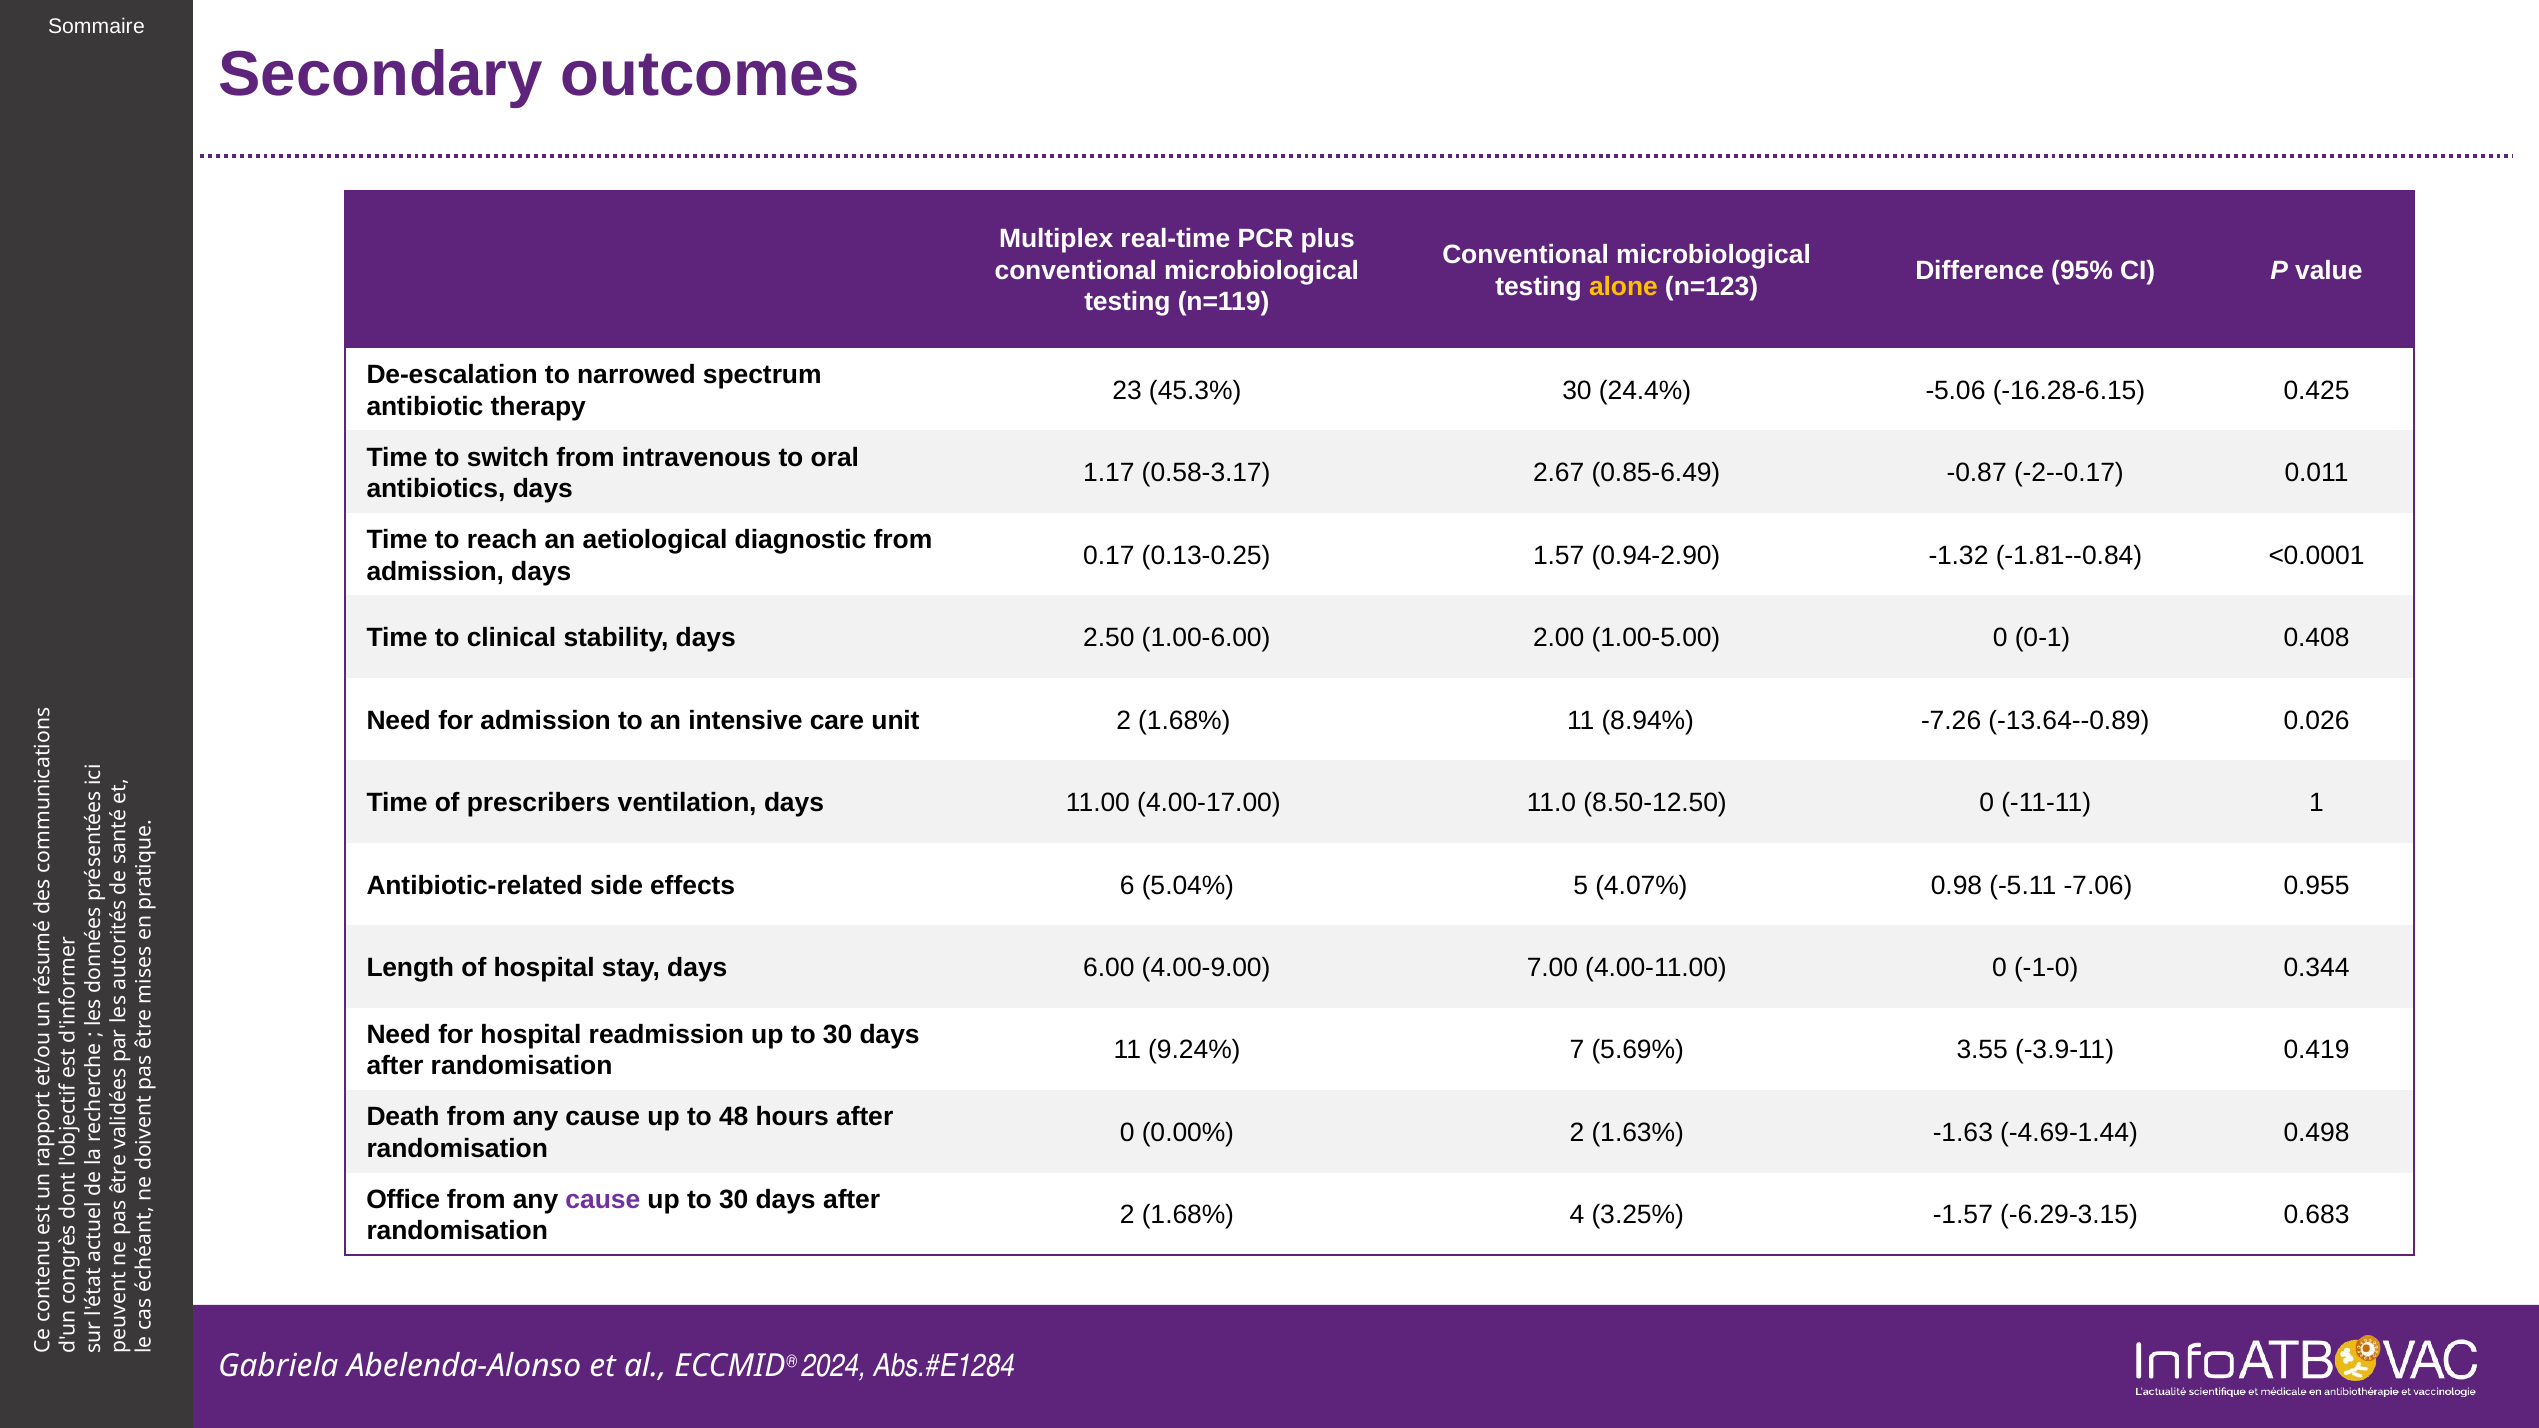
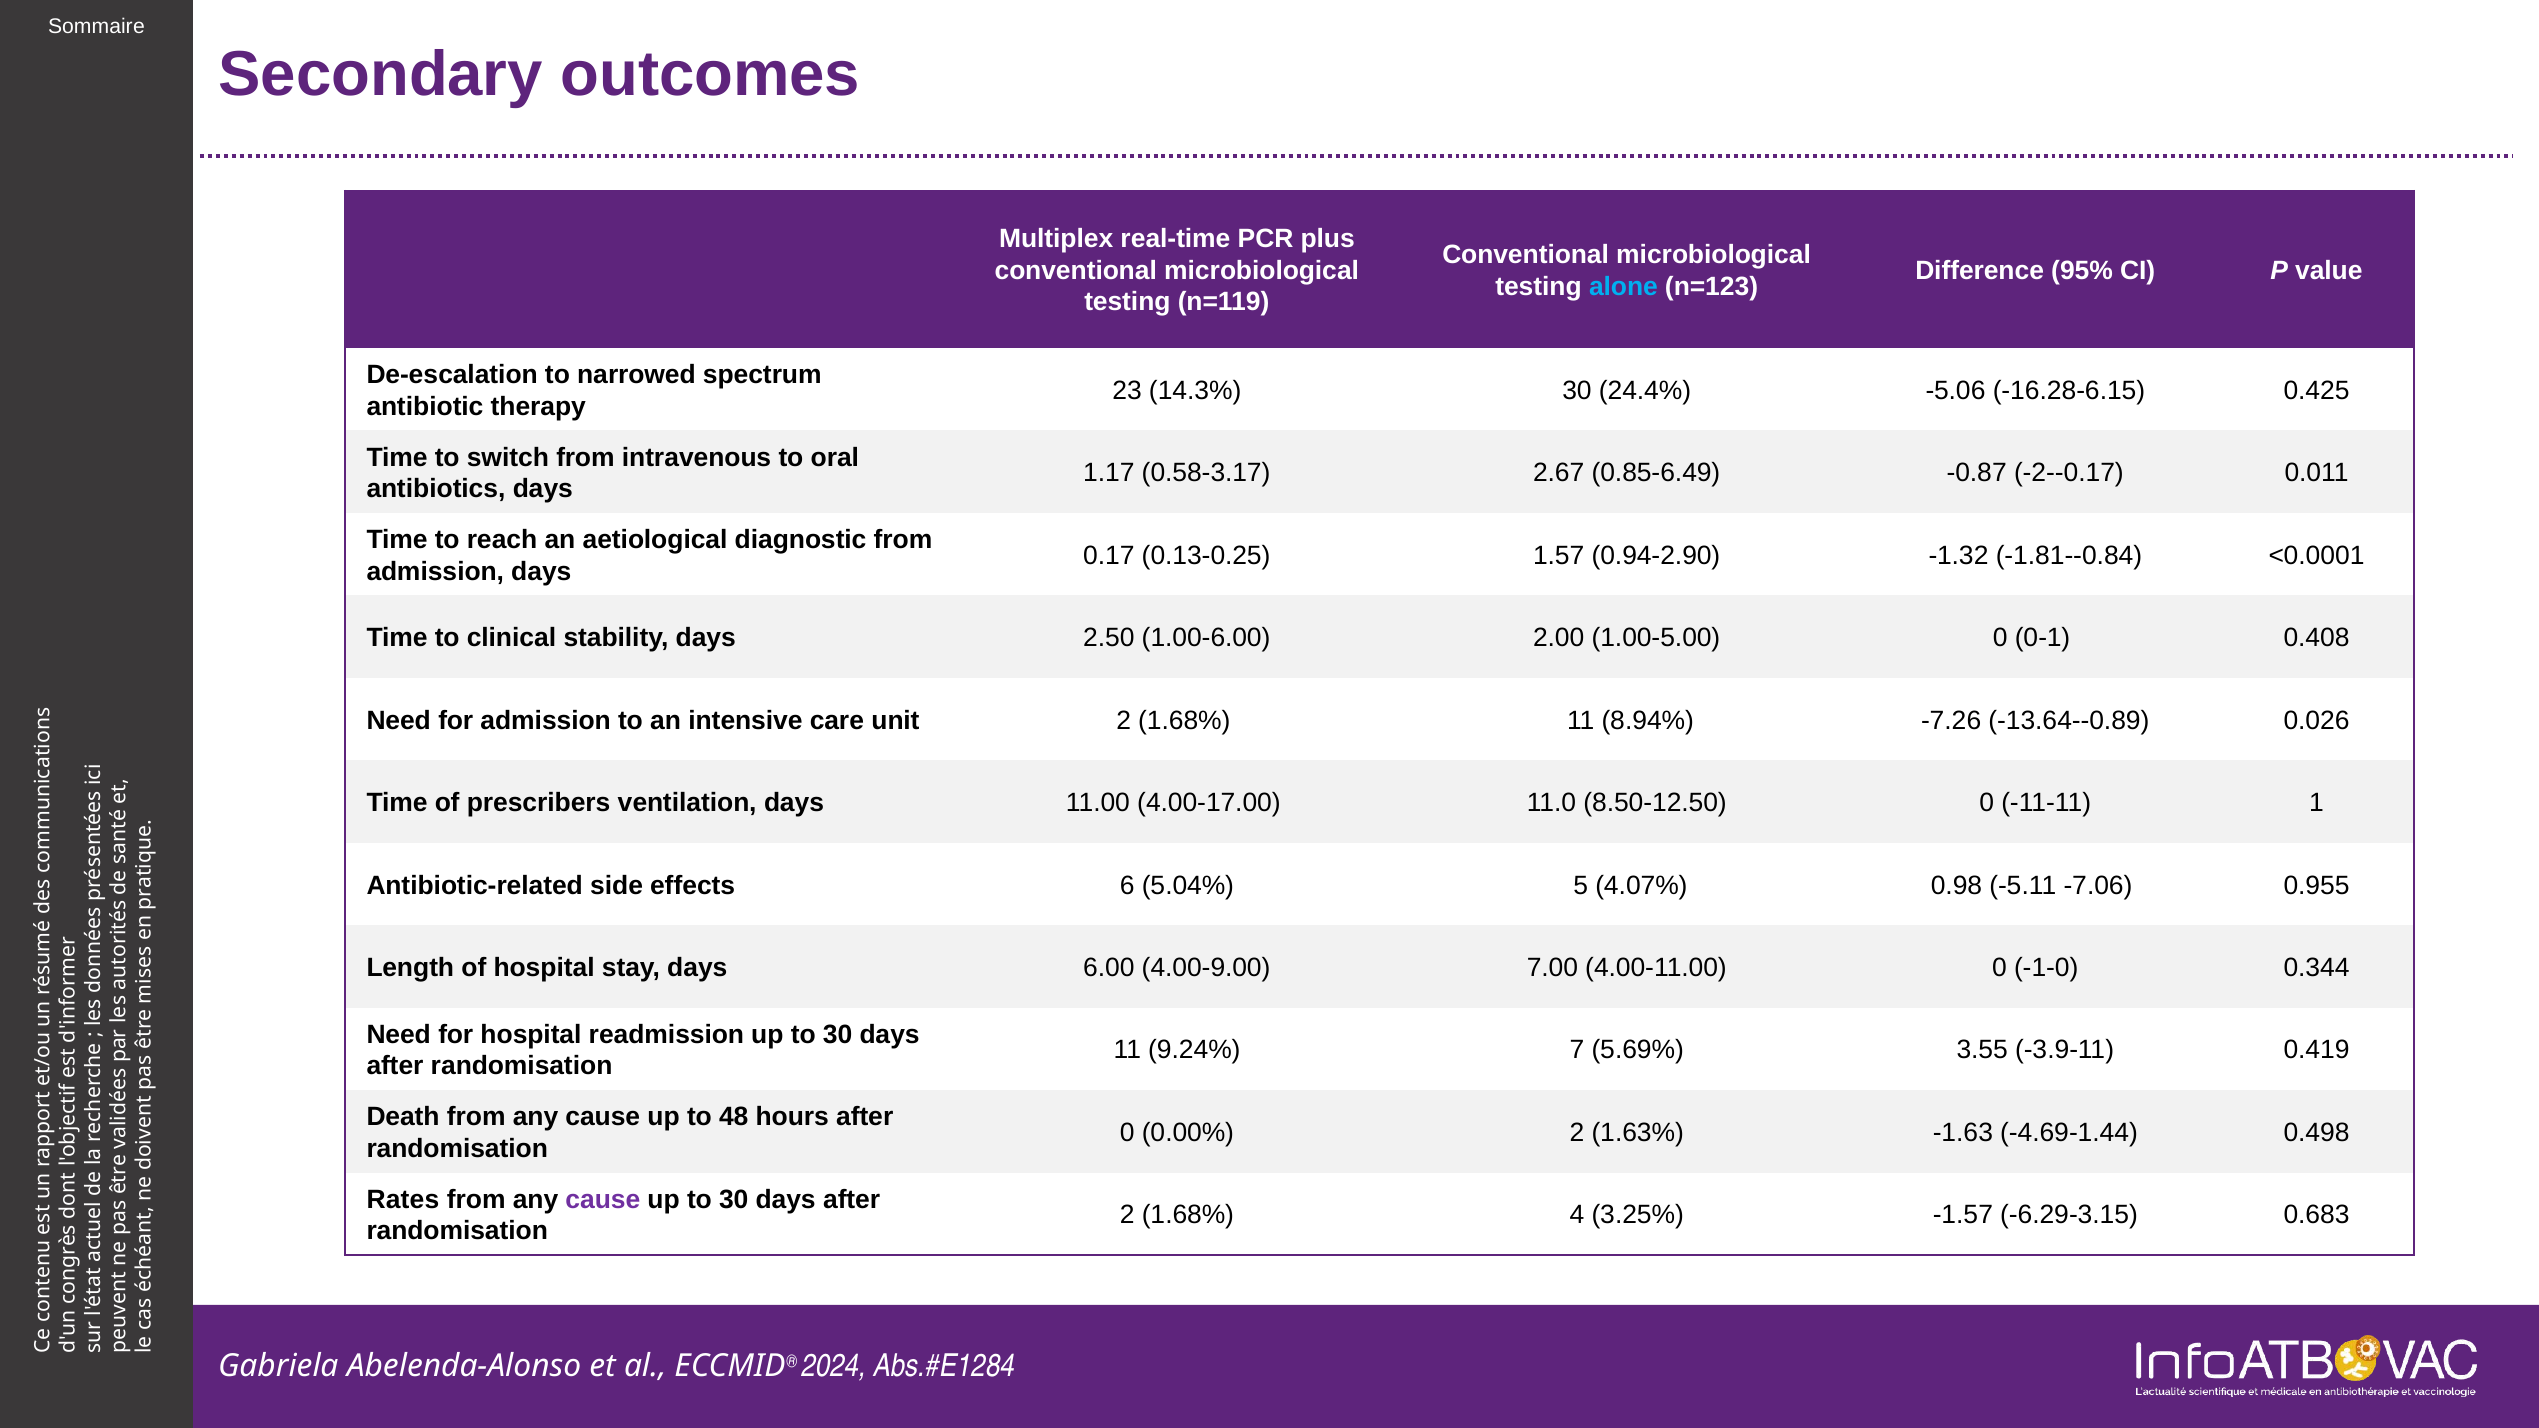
alone colour: yellow -> light blue (1623, 286)
45.3%: 45.3% -> 14.3% (1195, 391)
Office: Office -> Rates (403, 1200)
